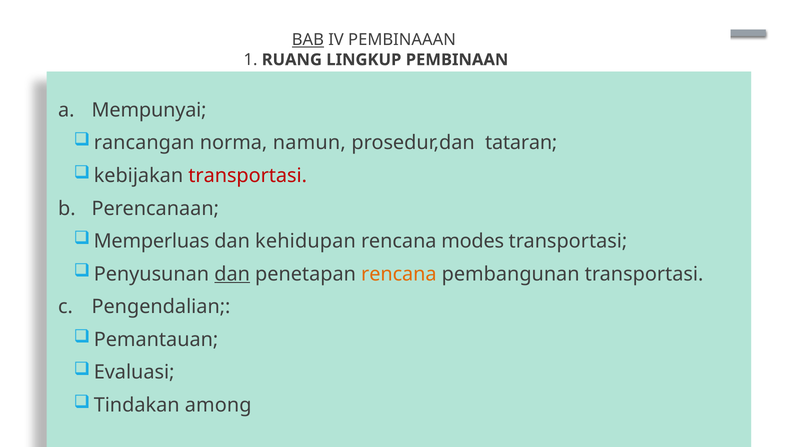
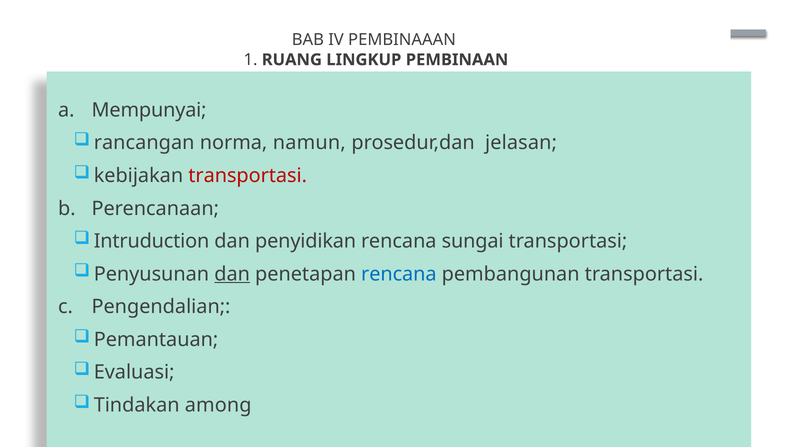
BAB underline: present -> none (308, 40)
tataran: tataran -> jelasan (521, 143)
Memperluas: Memperluas -> Intruduction (152, 241)
kehidupan: kehidupan -> penyidikan (306, 241)
modes: modes -> sungai (473, 241)
rencana colour: orange -> blue (399, 274)
